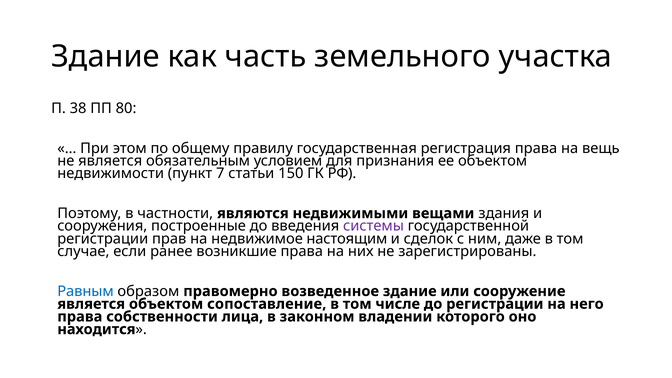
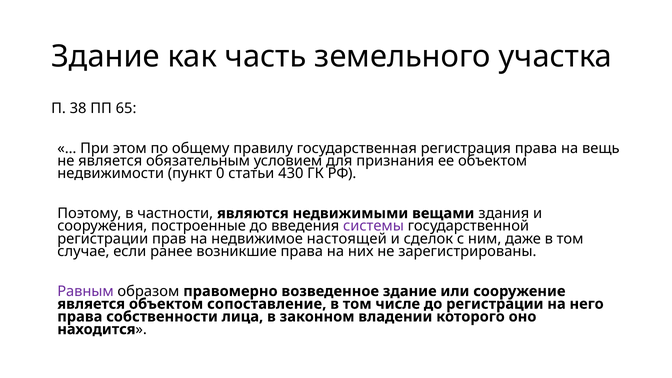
80: 80 -> 65 (126, 108)
7: 7 -> 0 (220, 174)
150: 150 -> 430 (291, 174)
настоящим: настоящим -> настоящей (347, 239)
Равным colour: blue -> purple (86, 291)
